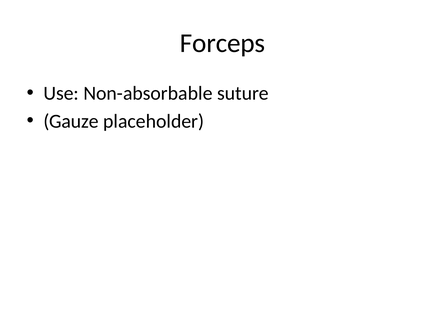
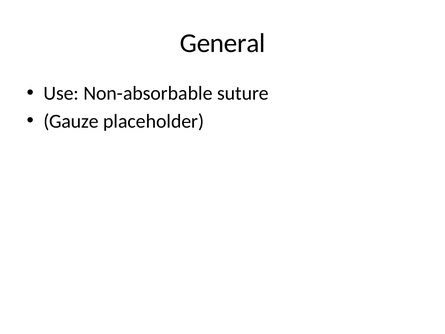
Forceps: Forceps -> General (223, 43)
